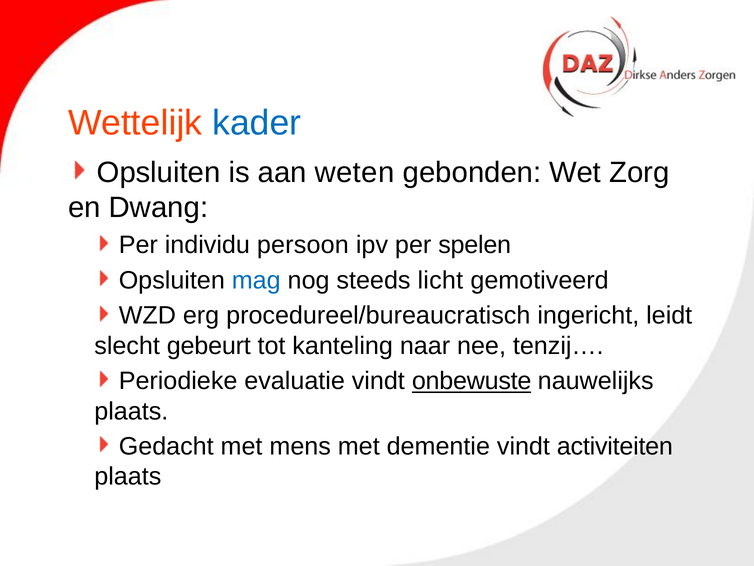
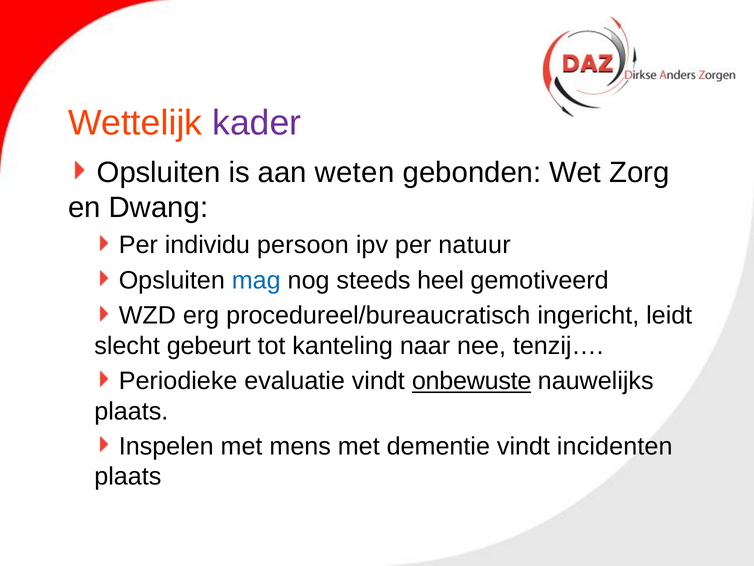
kader colour: blue -> purple (257, 123)
spelen: spelen -> natuur (474, 245)
licht: licht -> heel (441, 280)
Gedacht: Gedacht -> Inspelen (166, 446)
activiteiten: activiteiten -> incidenten (615, 446)
